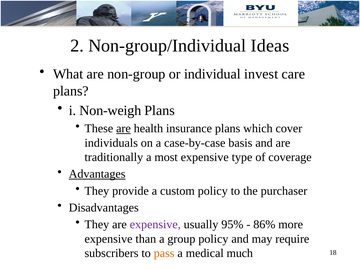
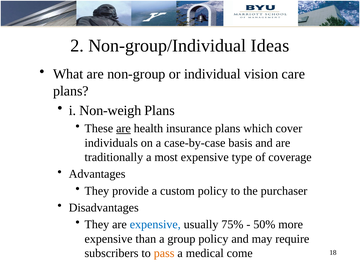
invest: invest -> vision (261, 74)
Advantages underline: present -> none (97, 174)
expensive colour: purple -> blue (155, 224)
95%: 95% -> 75% (232, 224)
86%: 86% -> 50% (264, 224)
much: much -> come (240, 253)
